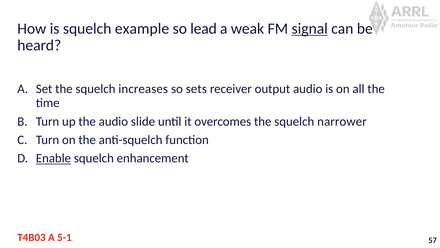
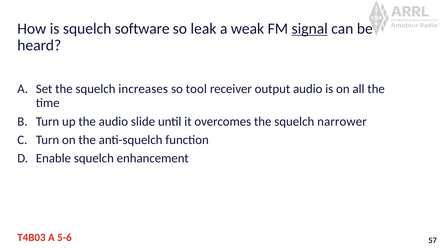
example: example -> software (142, 29)
lead: lead -> leak (203, 29)
sets: sets -> tool (196, 89)
Enable underline: present -> none (53, 158)
5-1: 5-1 -> 5-6 (64, 237)
